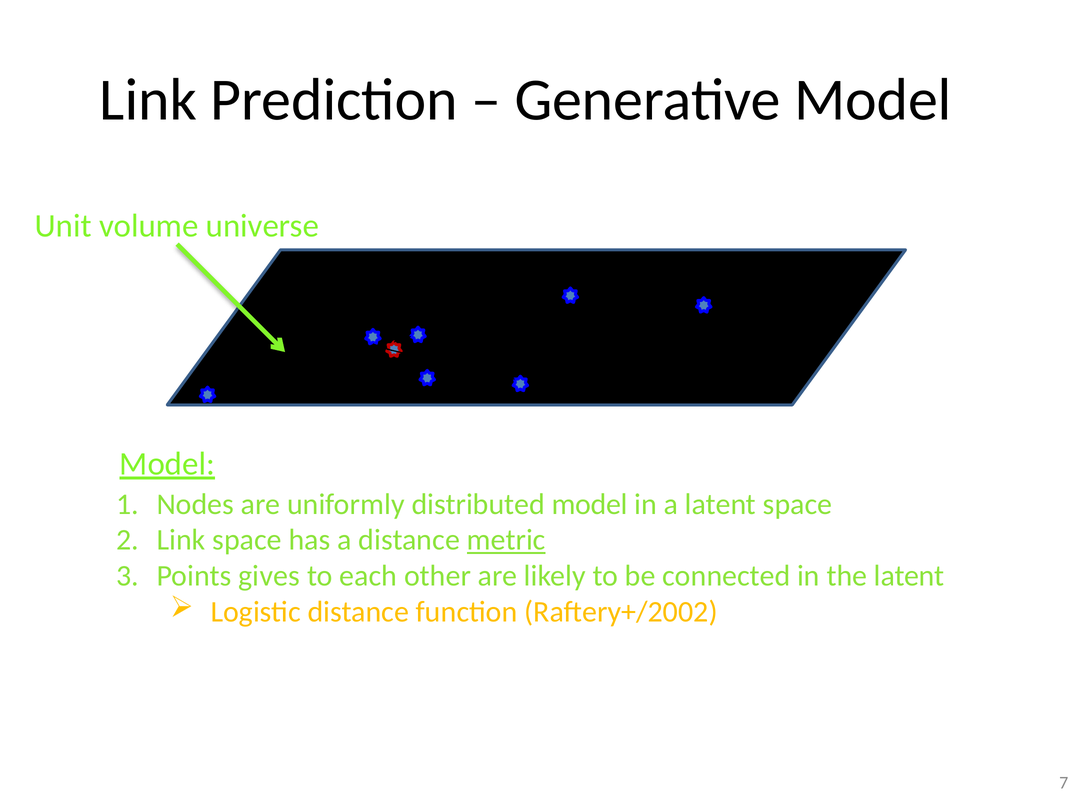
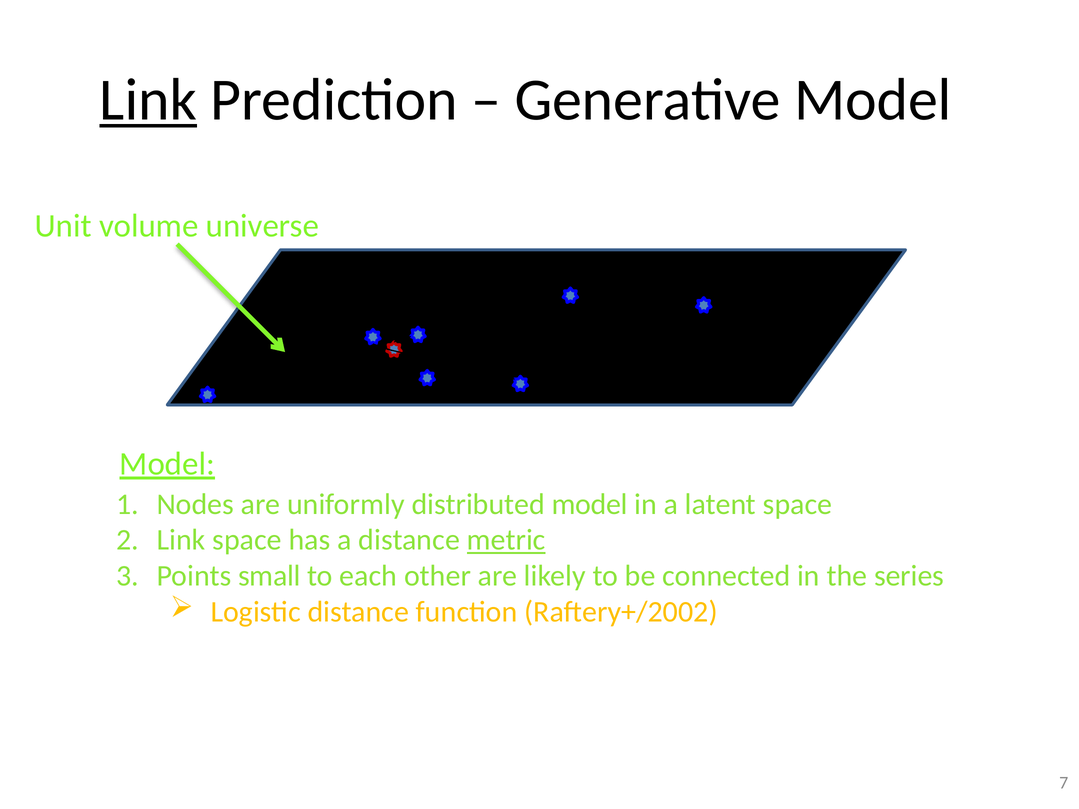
Link underline: none -> present (148, 100)
gives: gives -> small (269, 576)
the latent: latent -> series (909, 576)
